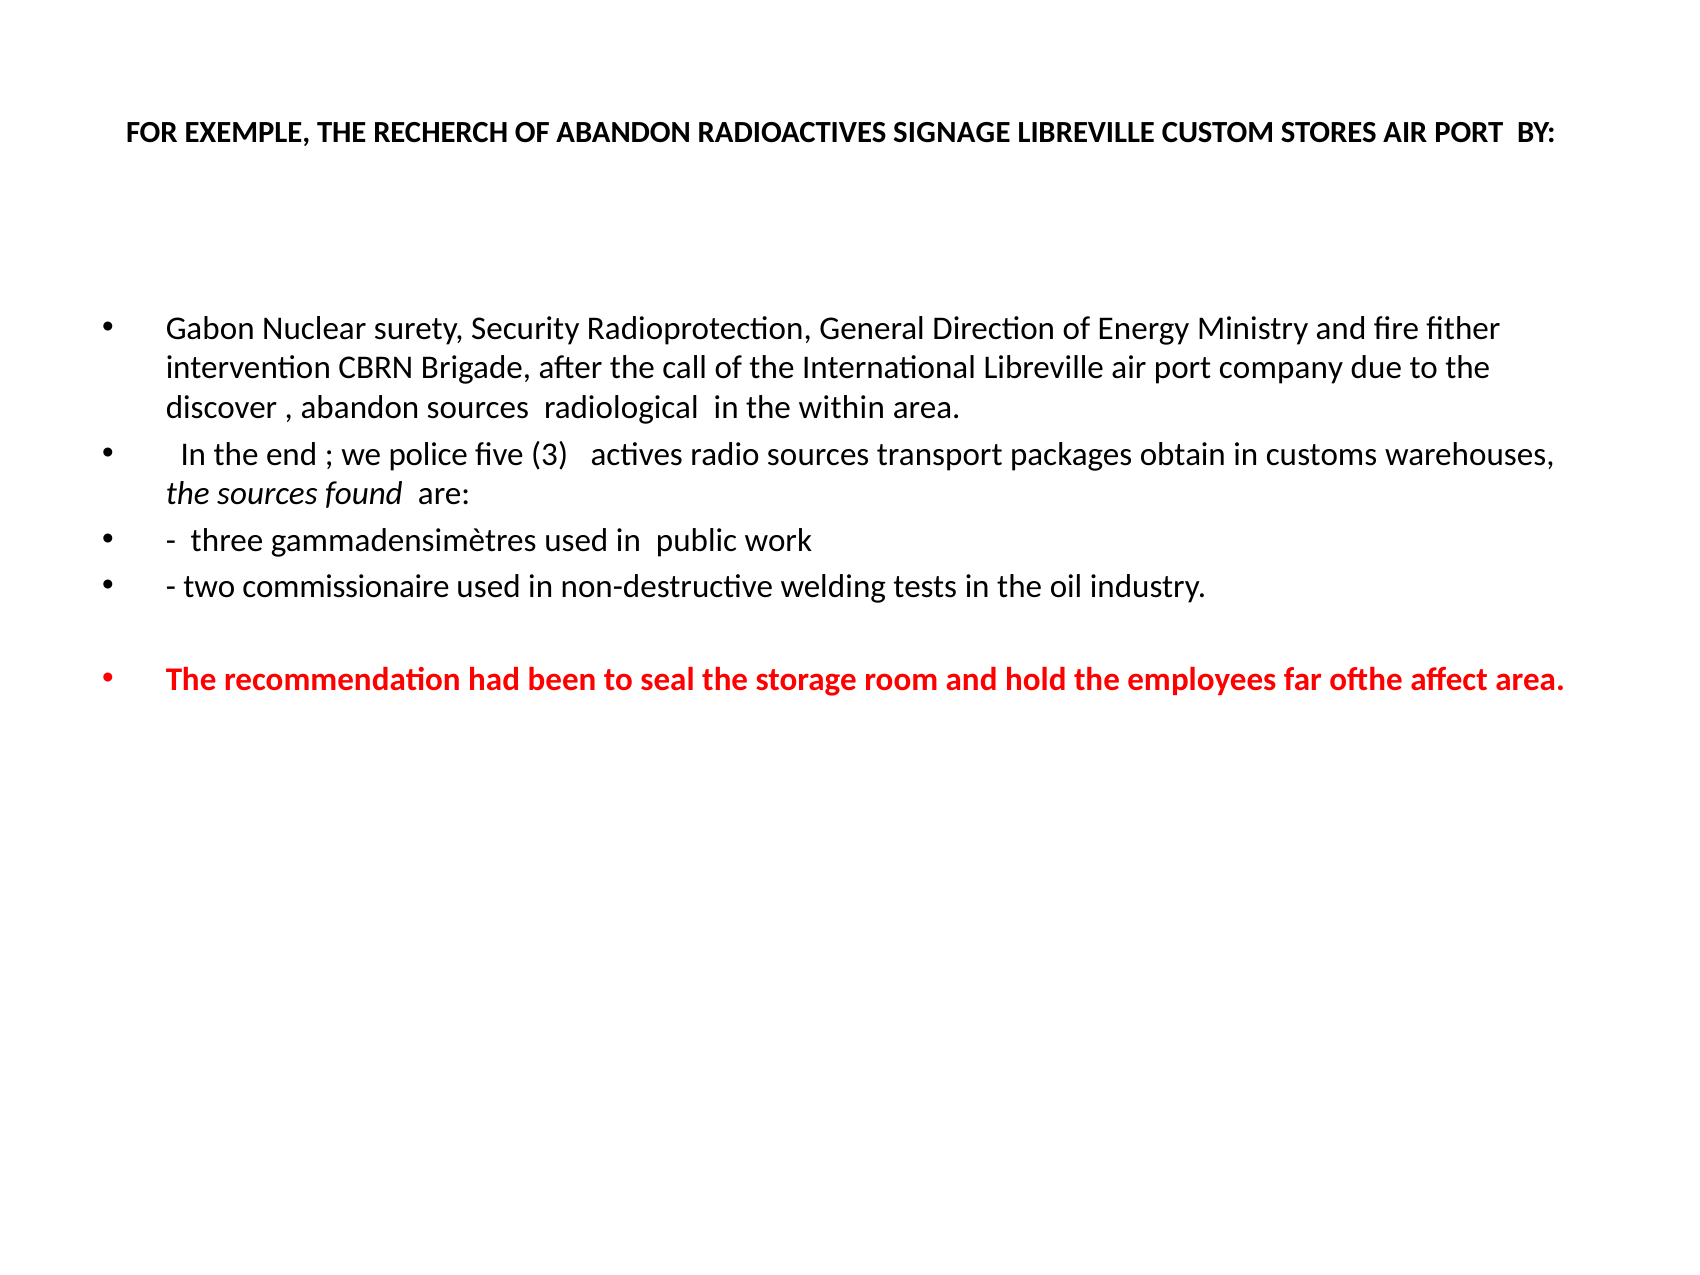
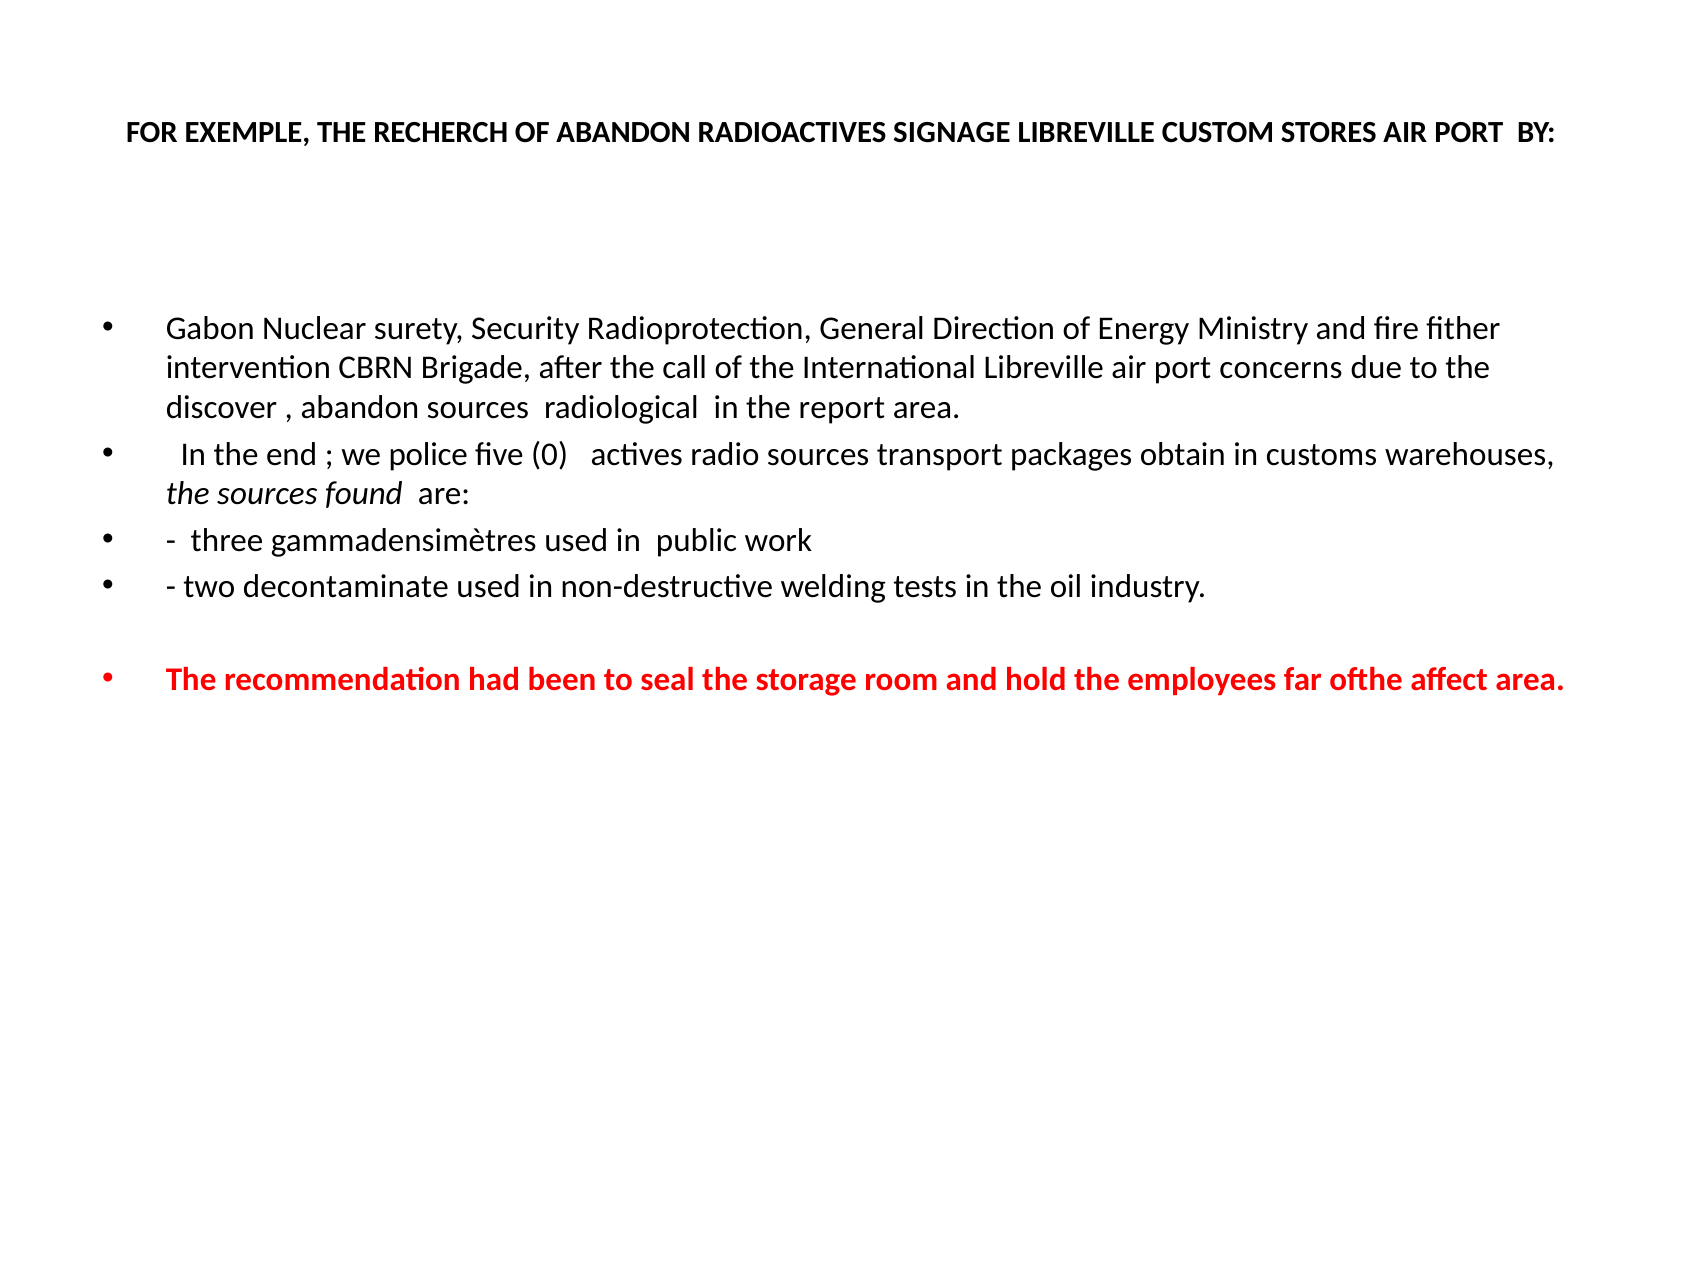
company: company -> concerns (1281, 368)
within: within -> report (842, 408)
3: 3 -> 0 (550, 454)
commissionaire: commissionaire -> decontaminate (346, 587)
